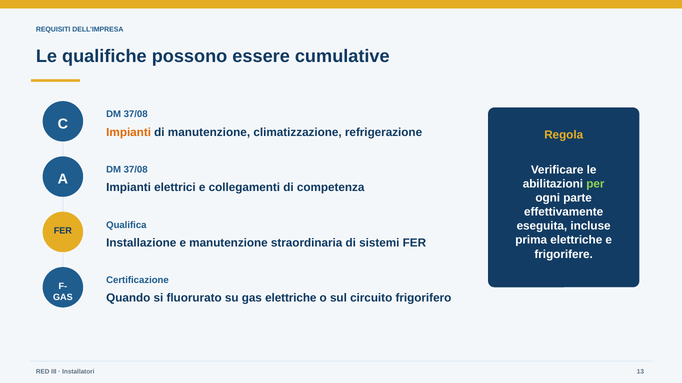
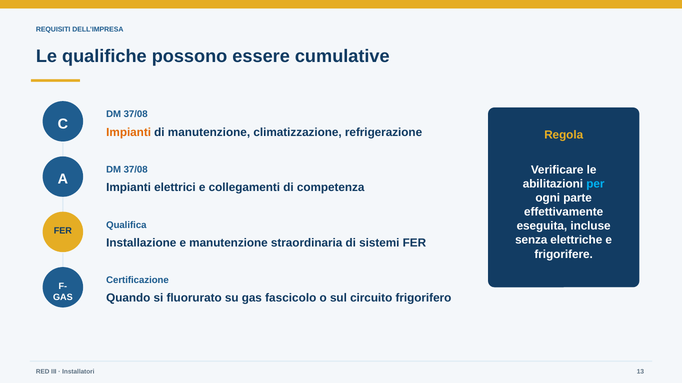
per colour: light green -> light blue (595, 184)
prima: prima -> senza (531, 241)
gas elettriche: elettriche -> fascicolo (291, 299)
